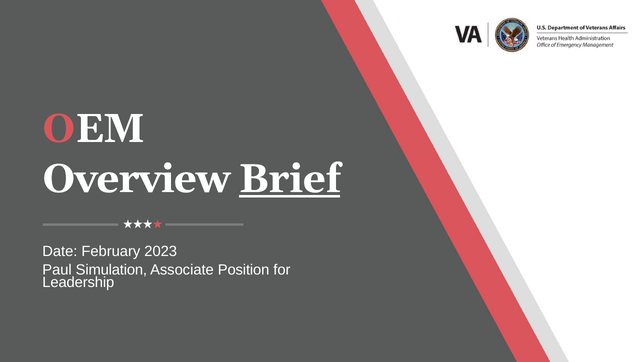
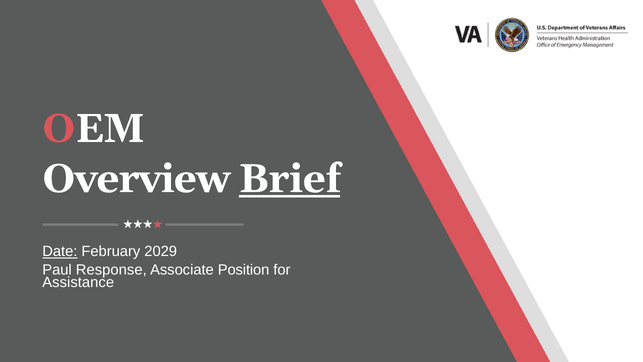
Date underline: none -> present (60, 251)
2023: 2023 -> 2029 (161, 251)
Simulation: Simulation -> Response (111, 269)
Leadership: Leadership -> Assistance (78, 282)
